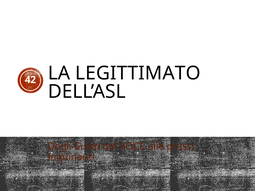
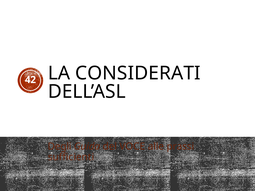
LEGITTIMATO: LEGITTIMATO -> CONSIDERATI (138, 73)
inquinanti: inquinanti -> sufficienti (71, 157)
